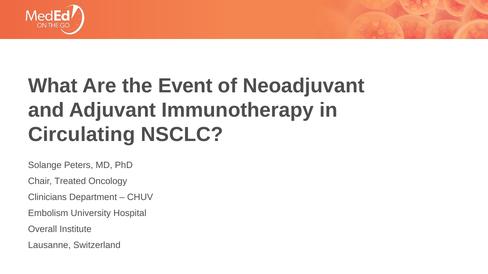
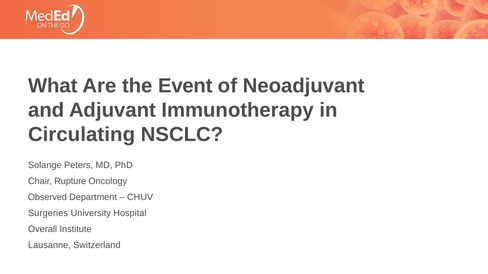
Treated: Treated -> Rupture (70, 181)
Clinicians: Clinicians -> Observed (47, 197)
Embolism: Embolism -> Surgeries (48, 213)
